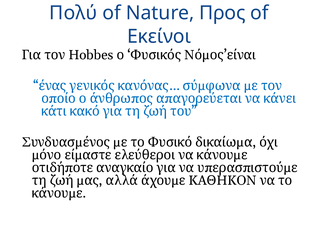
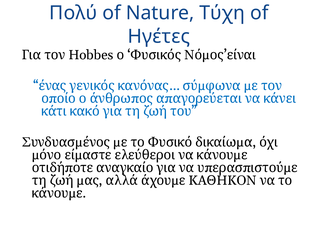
Προς: Προς -> Τύχη (222, 13)
Εκείνοι: Εκείνοι -> Ηγέτες (159, 36)
